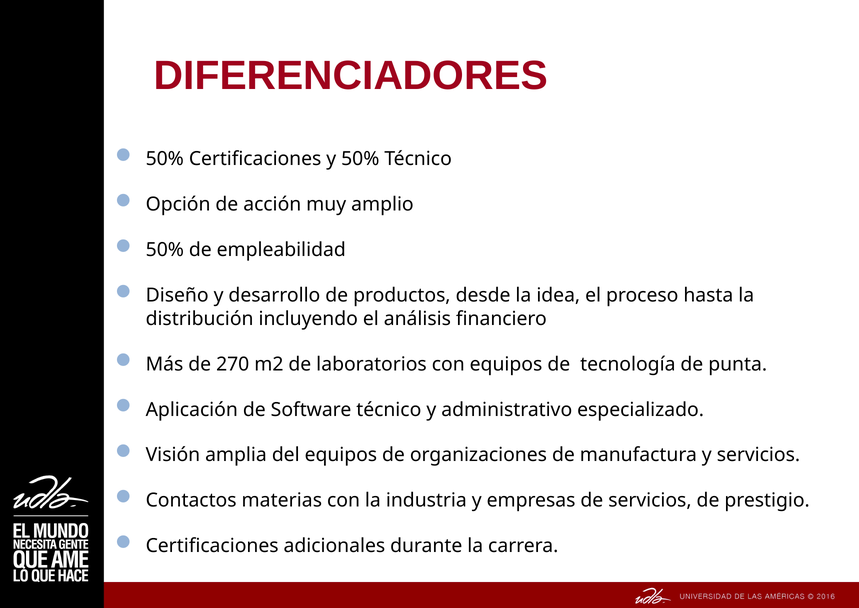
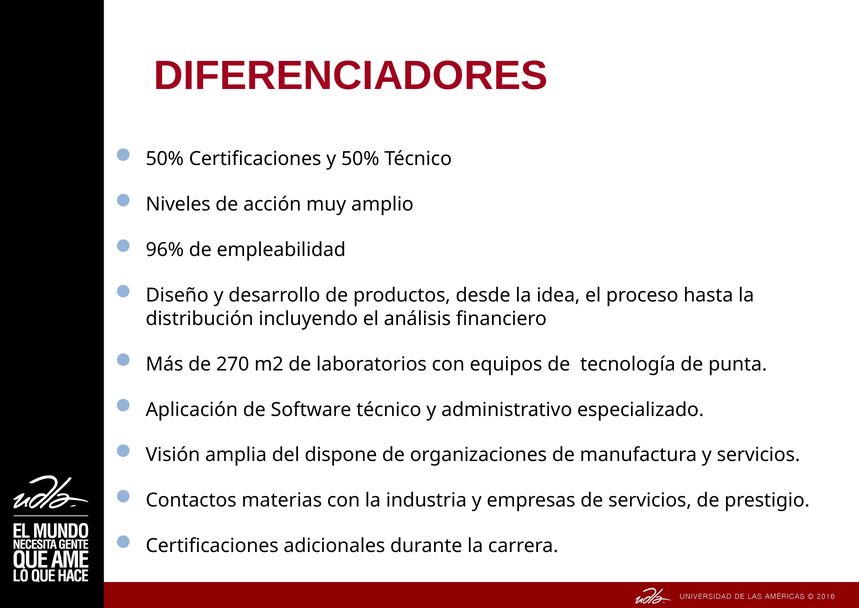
Opción: Opción -> Niveles (178, 204)
50%: 50% -> 96% (165, 250)
del equipos: equipos -> dispone (341, 455)
